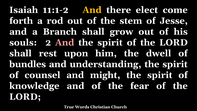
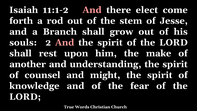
And colour: yellow -> pink (92, 10)
dwell: dwell -> make (159, 53)
bundles: bundles -> another (28, 64)
